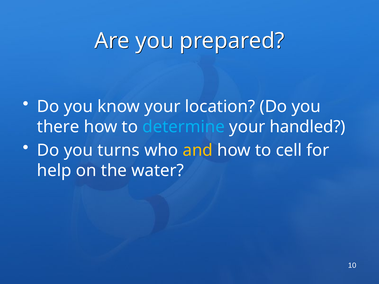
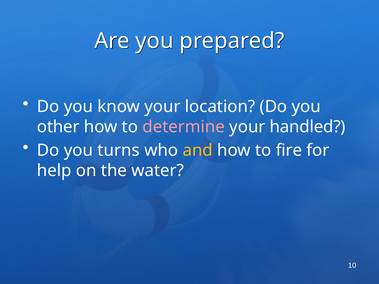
there: there -> other (58, 127)
determine colour: light blue -> pink (184, 127)
cell: cell -> fire (289, 150)
